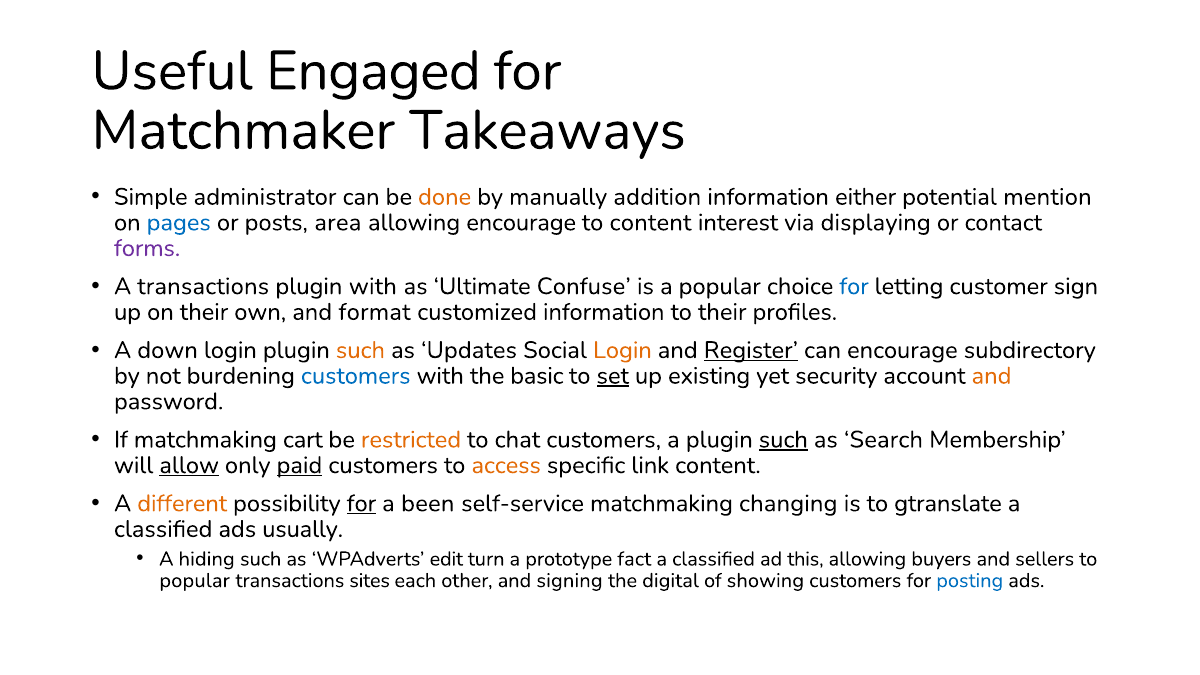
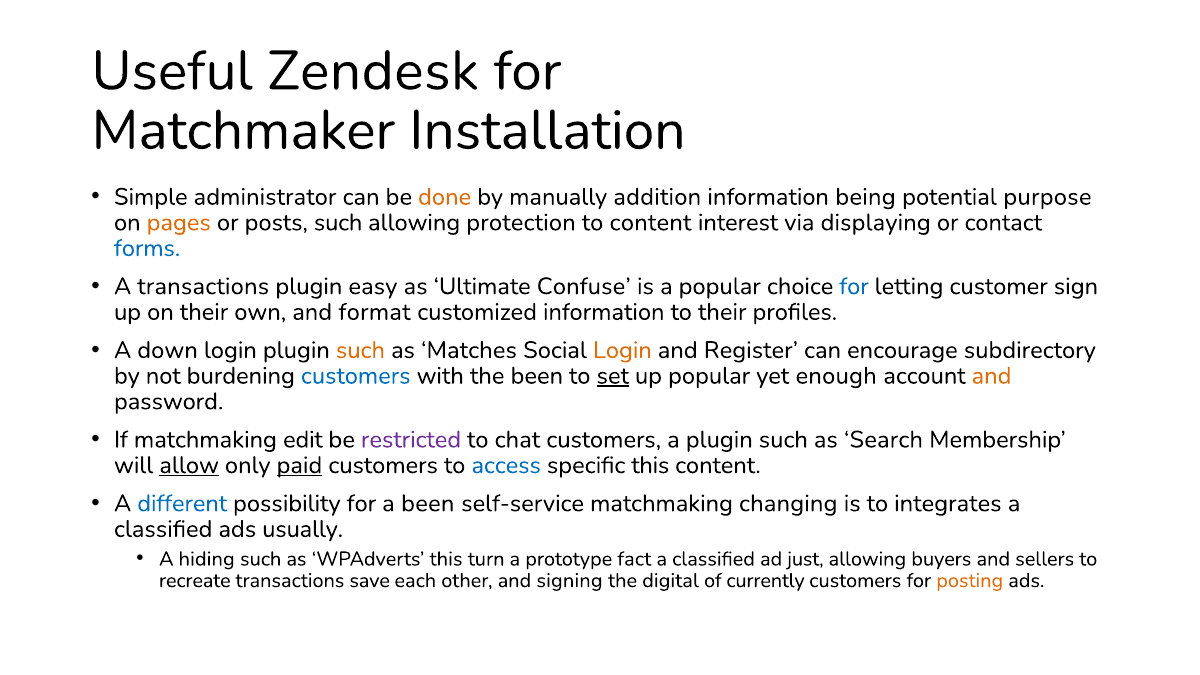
Engaged: Engaged -> Zendesk (373, 71)
Takeaways: Takeaways -> Installation (547, 130)
either: either -> being (865, 197)
mention: mention -> purpose (1047, 197)
pages colour: blue -> orange (179, 223)
posts area: area -> such (338, 223)
allowing encourage: encourage -> protection (521, 223)
forms colour: purple -> blue (147, 248)
plugin with: with -> easy (373, 286)
Updates: Updates -> Matches (469, 350)
Register underline: present -> none (751, 350)
the basic: basic -> been (537, 376)
up existing: existing -> popular (709, 376)
security: security -> enough (836, 376)
cart: cart -> edit (303, 440)
restricted colour: orange -> purple (411, 440)
such underline: present -> none (783, 440)
access colour: orange -> blue (506, 465)
specific link: link -> this (650, 465)
different colour: orange -> blue (182, 503)
for underline: present -> none (361, 503)
gtranslate: gtranslate -> integrates (948, 503)
WPAdverts edit: edit -> this (446, 559)
this: this -> just (805, 559)
popular: popular -> recreate (195, 581)
sites: sites -> save (370, 581)
showing: showing -> currently (766, 581)
posting colour: blue -> orange (970, 581)
